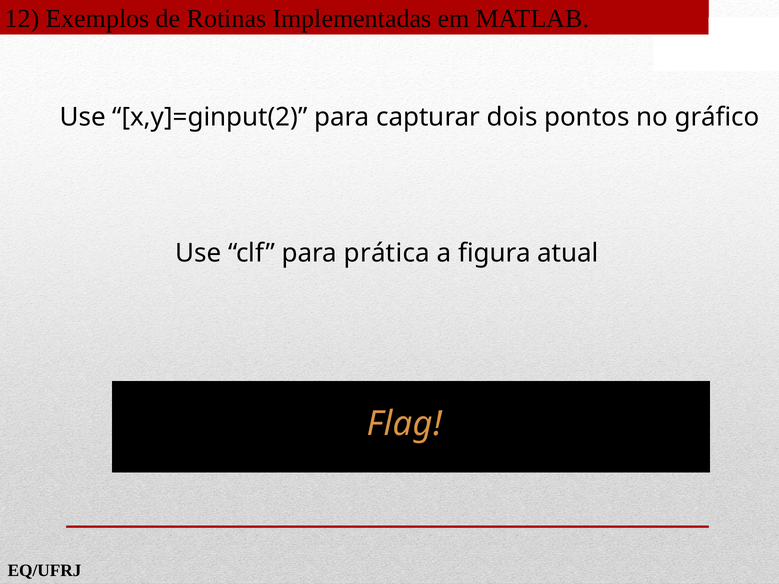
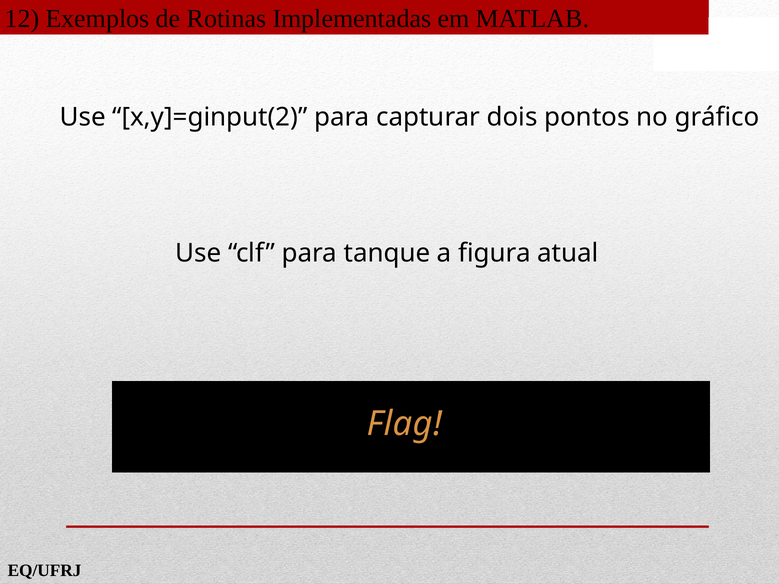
prática: prática -> tanque (387, 253)
